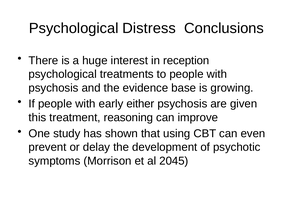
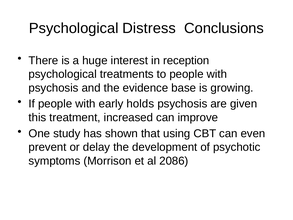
either: either -> holds (140, 104)
reasoning: reasoning -> increased (128, 117)
2045: 2045 -> 2086 (174, 161)
